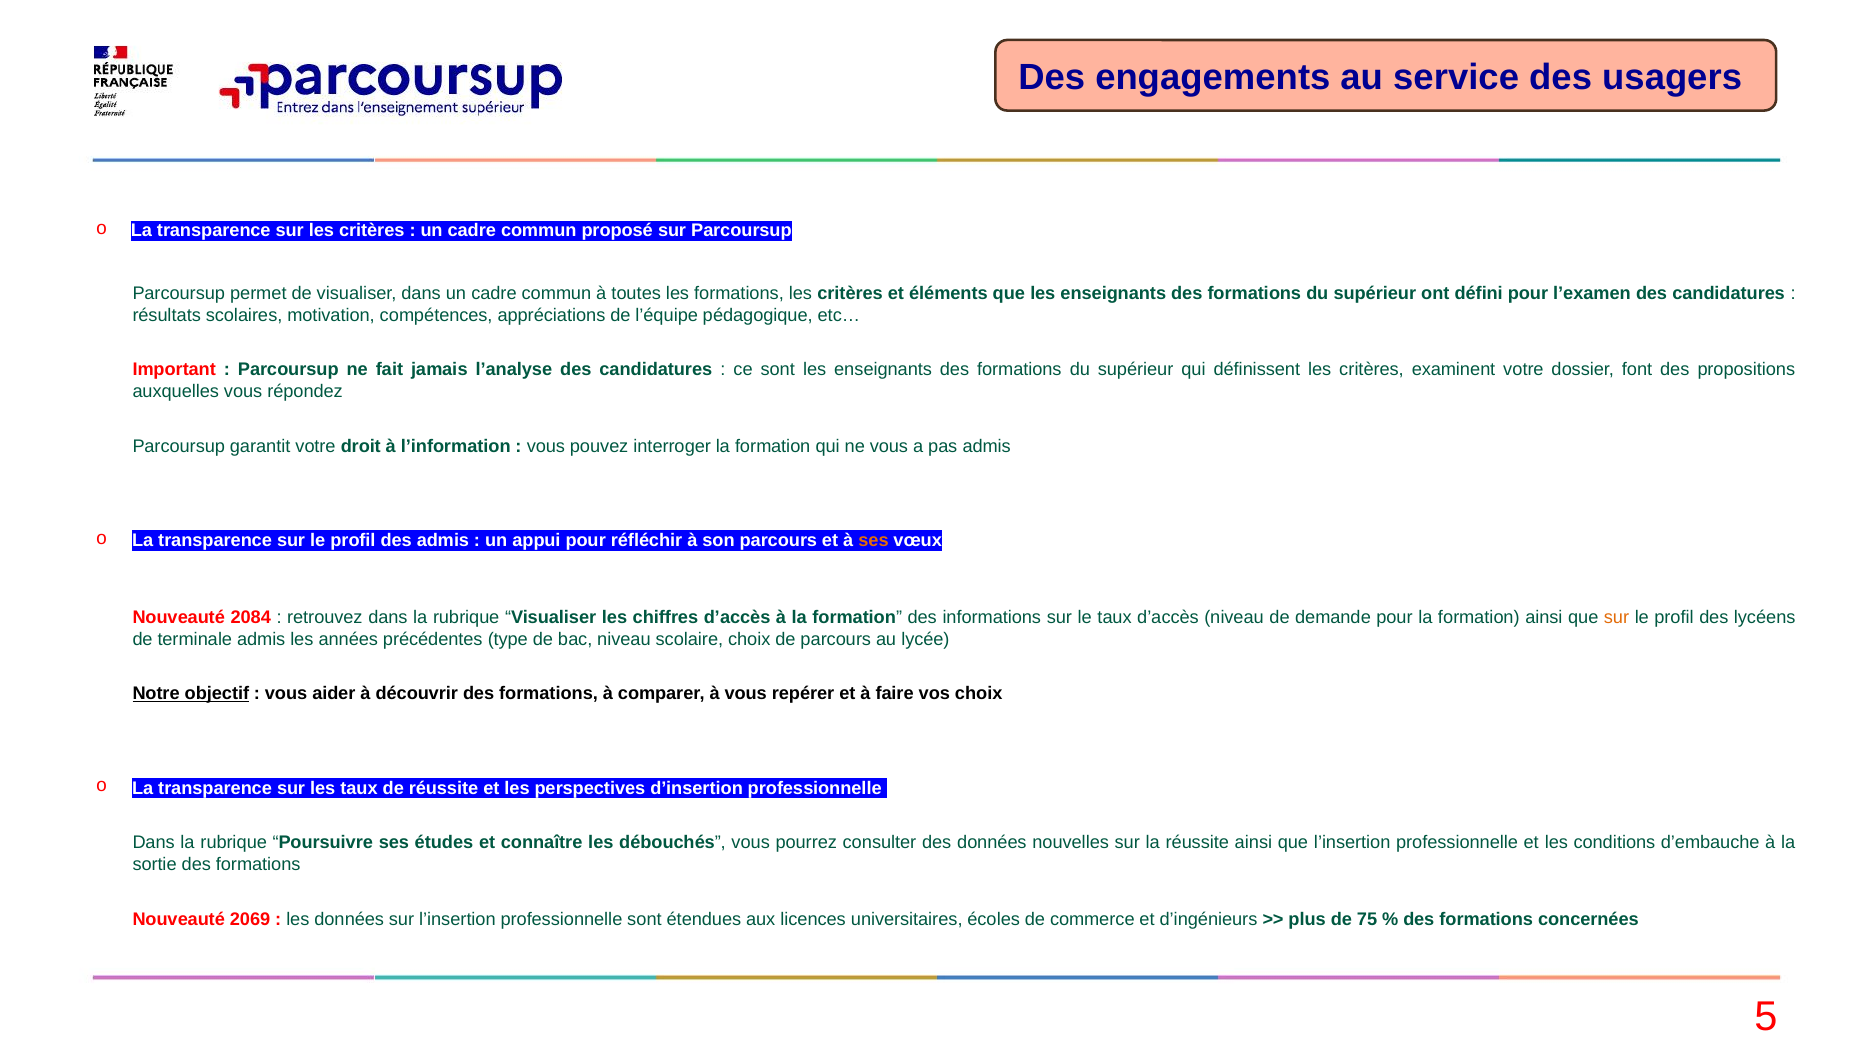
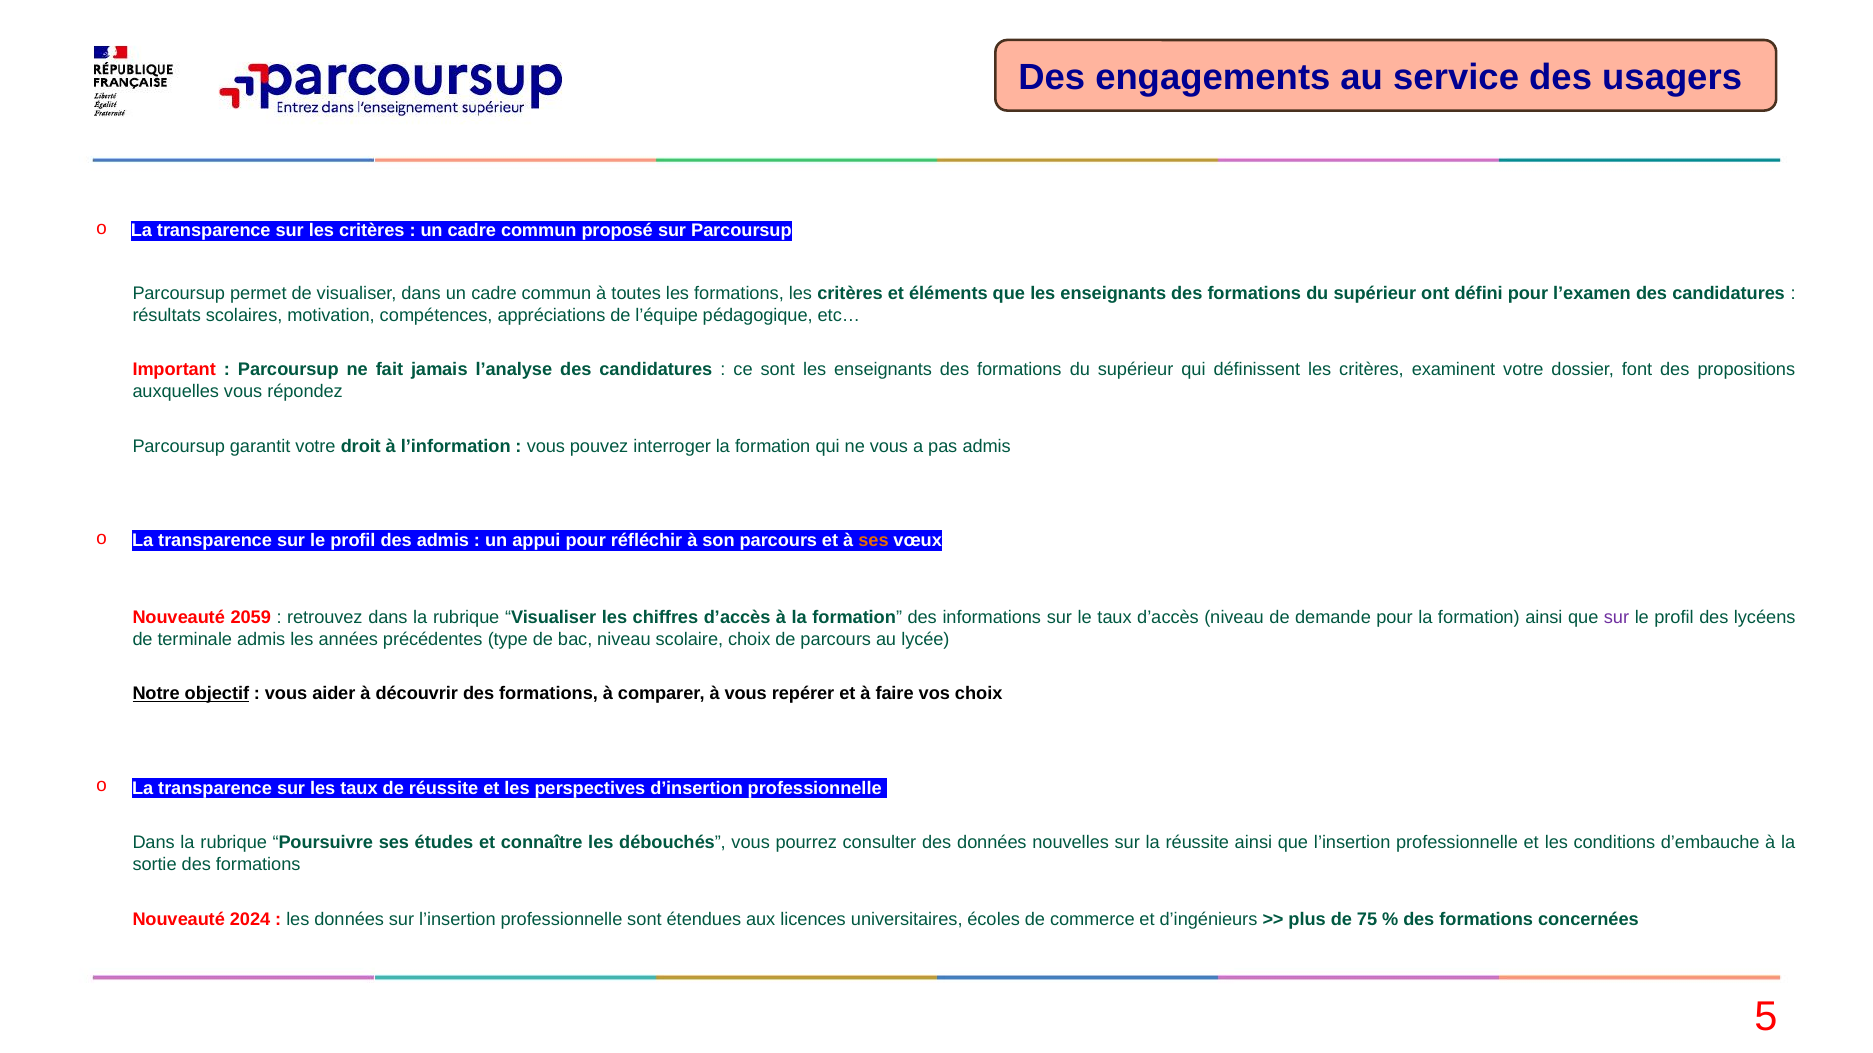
2084: 2084 -> 2059 (251, 618)
sur colour: orange -> purple (1617, 618)
2069: 2069 -> 2024 (250, 920)
